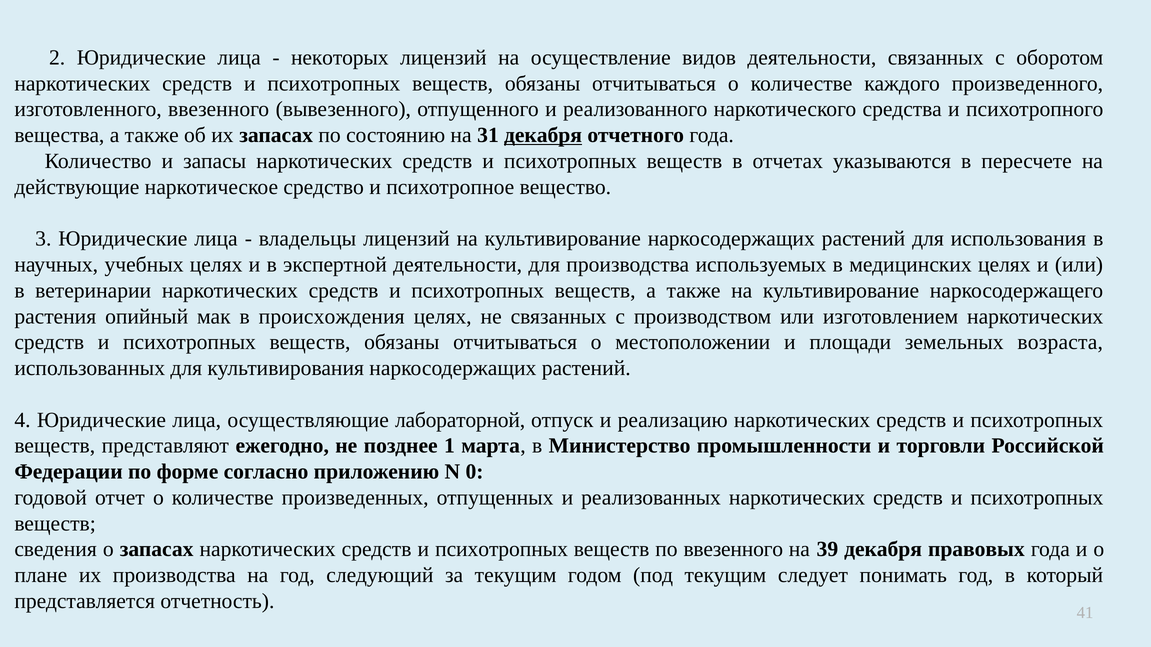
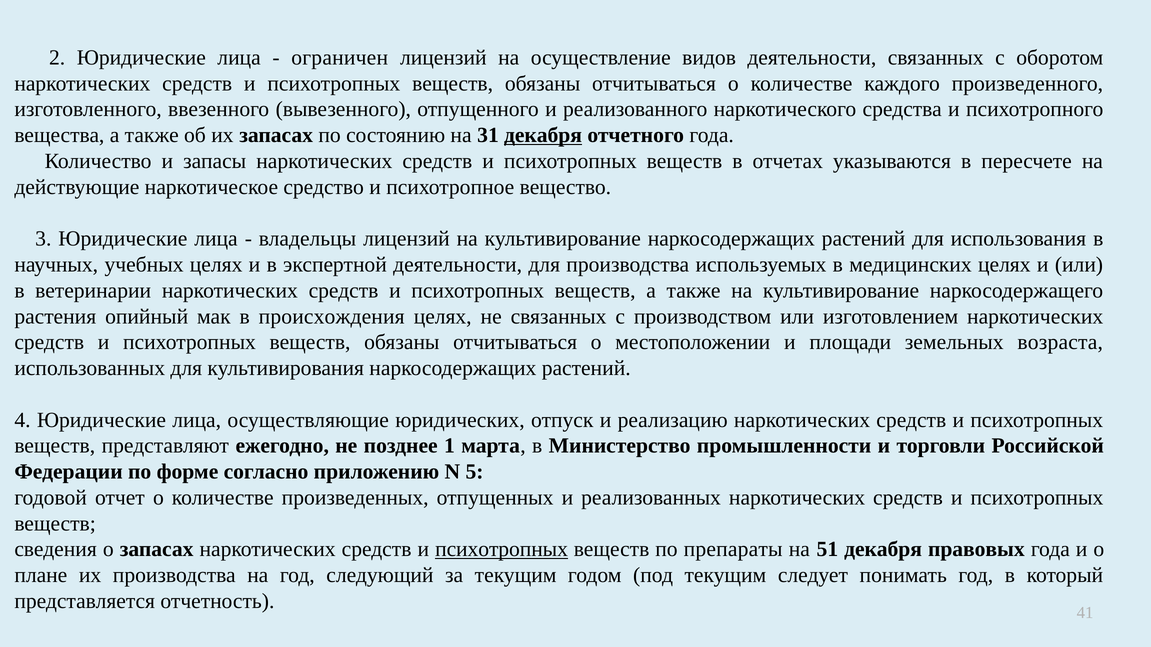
некоторых: некоторых -> ограничен (340, 58)
лабораторной: лабораторной -> юридических (460, 420)
0: 0 -> 5 (475, 472)
психотропных underline: none -> present (502, 550)
по ввезенного: ввезенного -> препараты (733, 550)
39: 39 -> 51 (827, 550)
